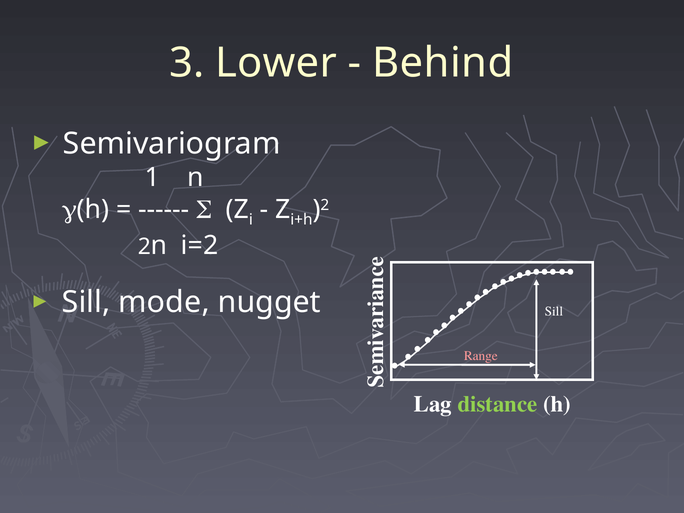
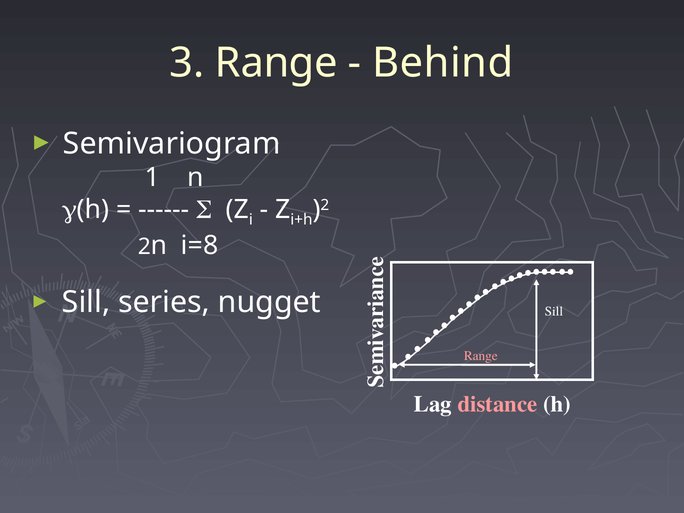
3 Lower: Lower -> Range (276, 63)
i=2: i=2 -> i=8 (200, 246)
mode: mode -> series (164, 302)
distance colour: light green -> pink (497, 404)
